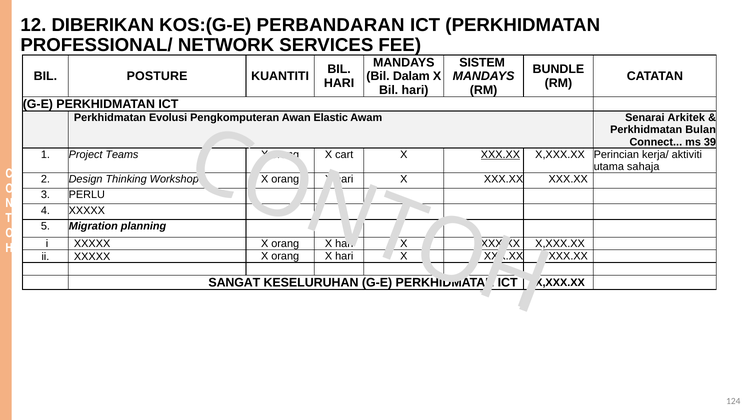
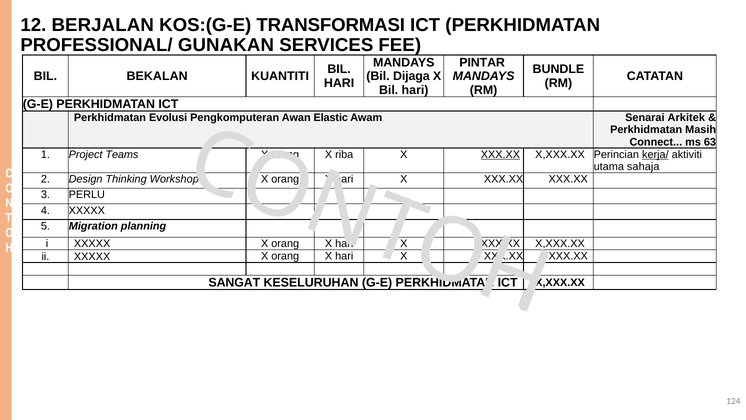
DIBERIKAN: DIBERIKAN -> BERJALAN (103, 25)
PERBANDARAN: PERBANDARAN -> TRANSFORMASI (331, 25)
NETWORK: NETWORK -> GUNAKAN (226, 45)
SISTEM: SISTEM -> PINTAR (482, 62)
POSTURE: POSTURE -> BEKALAN (157, 76)
Dalam: Dalam -> Dijaga (411, 76)
Bulan: Bulan -> Masih (701, 130)
39: 39 -> 63 (710, 142)
cart: cart -> riba (344, 154)
kerja/ underline: none -> present (655, 154)
